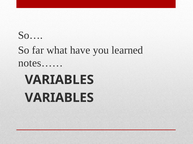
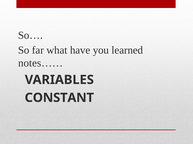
VARIABLES: VARIABLES -> CONSTANT (59, 98)
